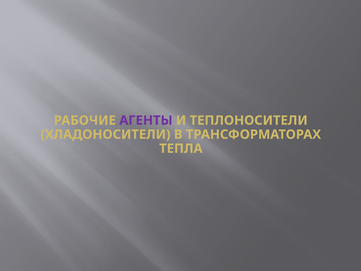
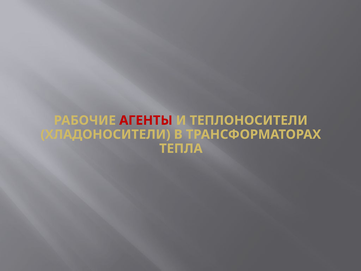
АГЕНТЫ colour: purple -> red (146, 120)
